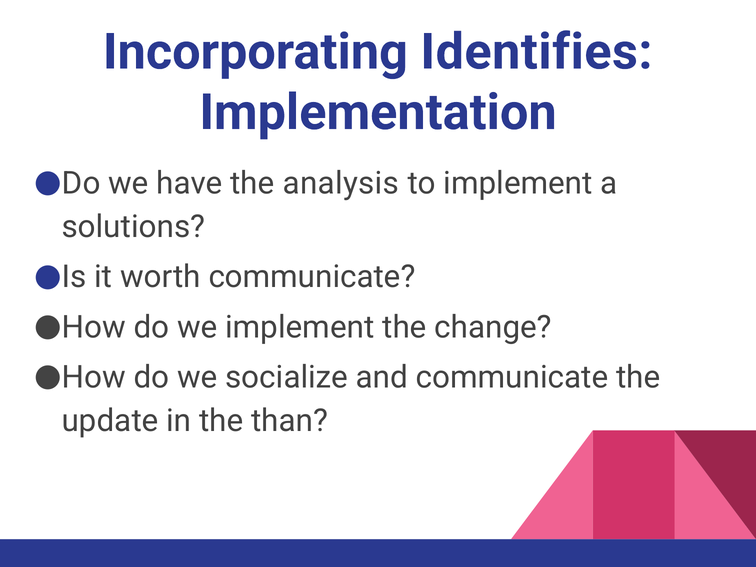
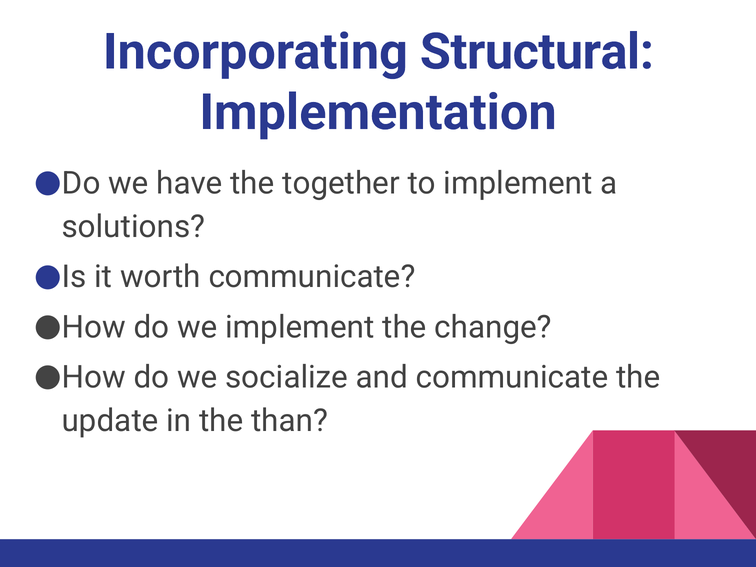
Identifies: Identifies -> Structural (537, 52)
analysis: analysis -> together (341, 183)
